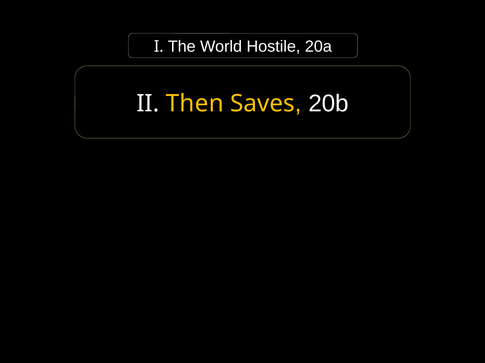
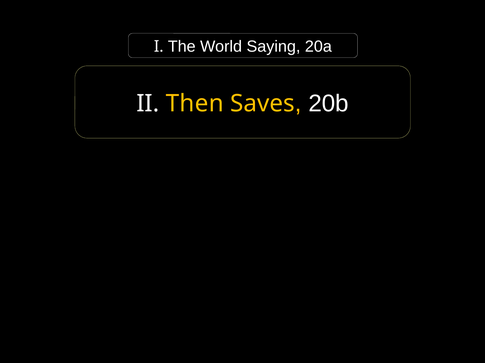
Hostile: Hostile -> Saying (273, 47)
